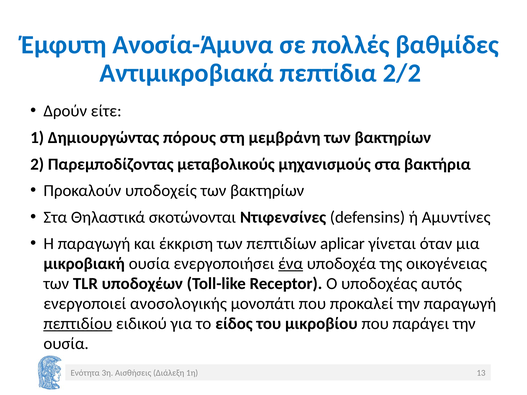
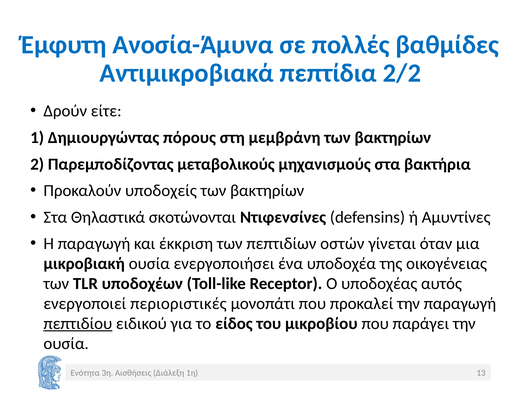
aplicar: aplicar -> οστών (342, 244)
ένα underline: present -> none (291, 264)
ανοσολογικής: ανοσολογικής -> περιοριστικές (178, 304)
